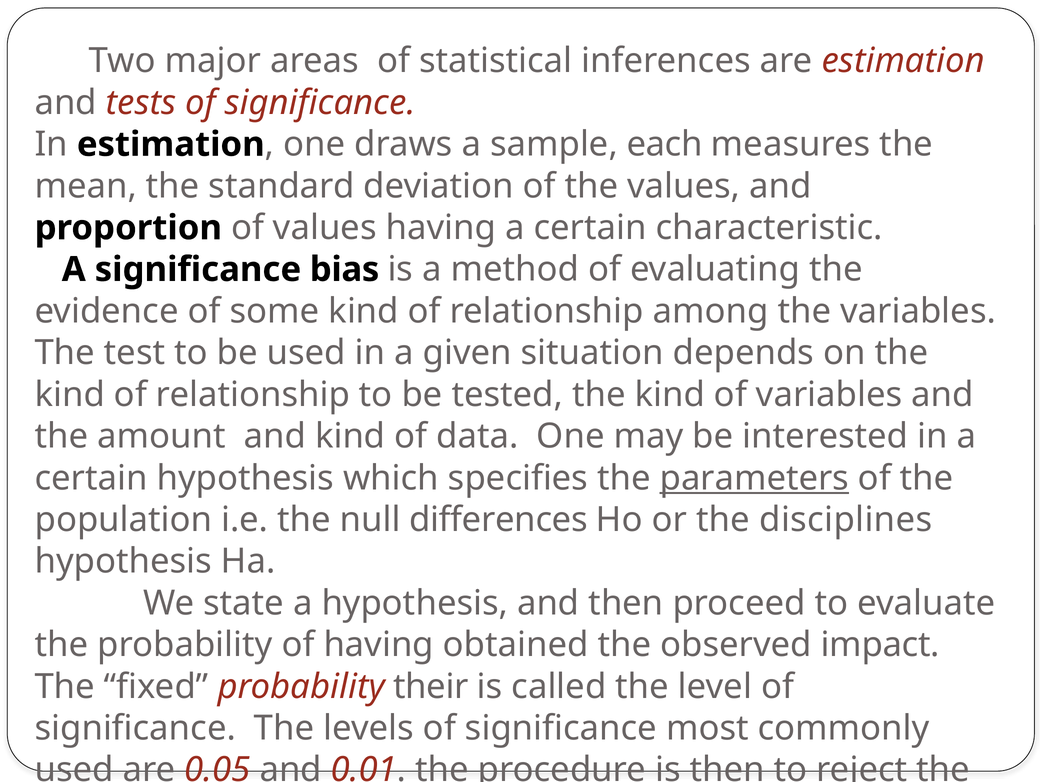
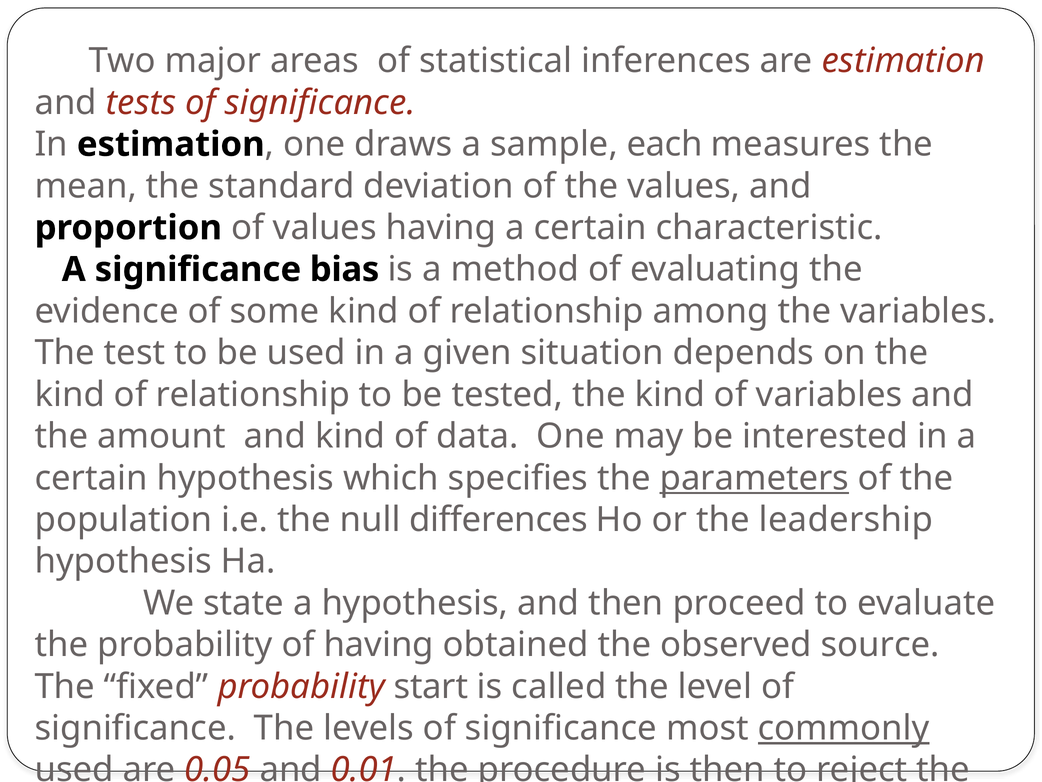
disciplines: disciplines -> leadership (846, 519)
impact: impact -> source (880, 644)
their: their -> start (431, 686)
commonly underline: none -> present (844, 728)
